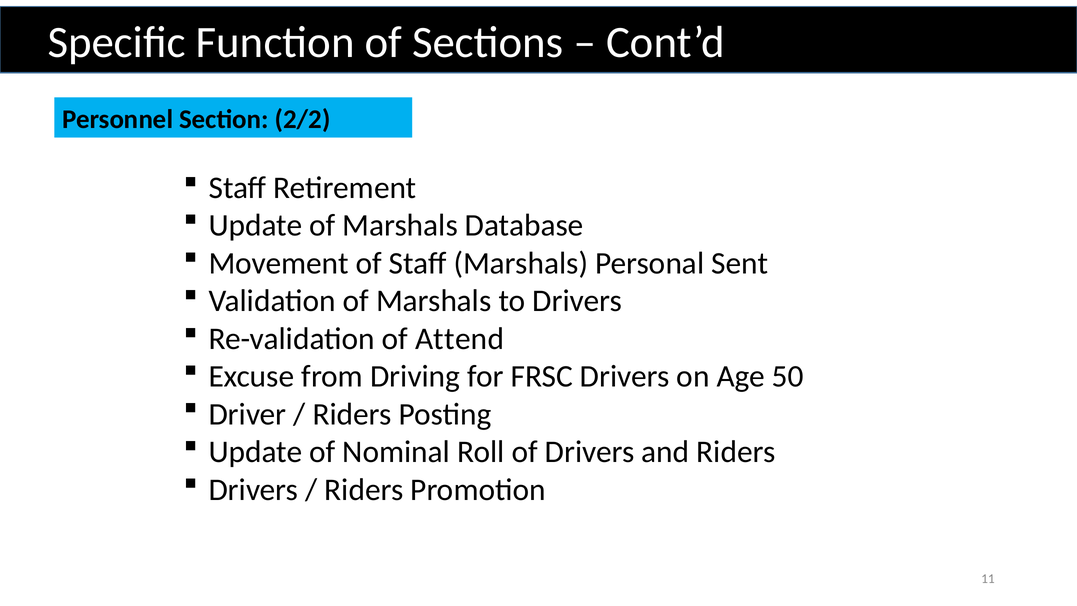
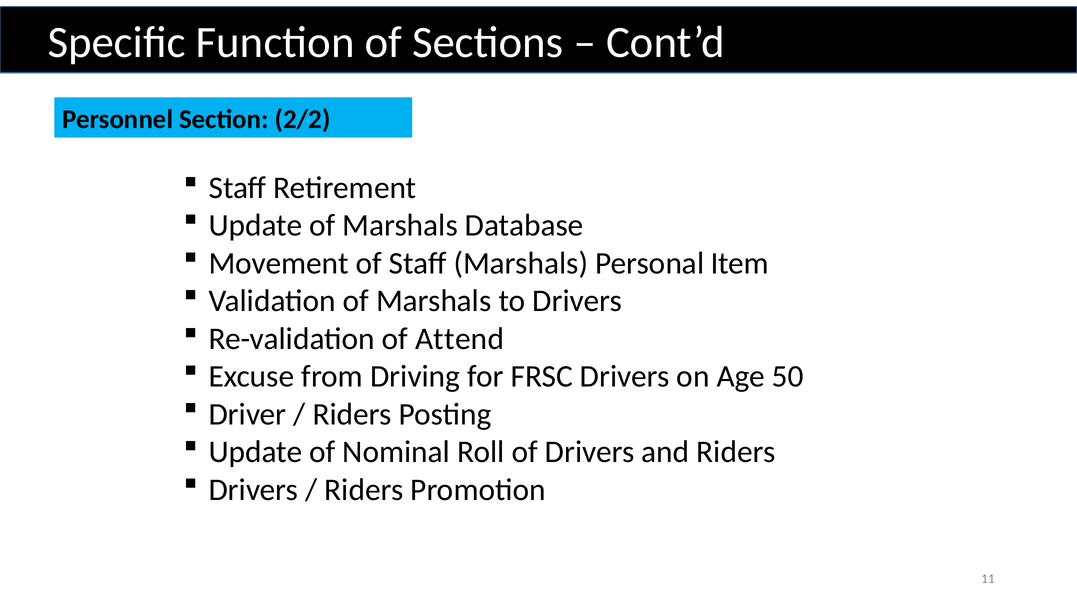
Sent: Sent -> Item (740, 263)
